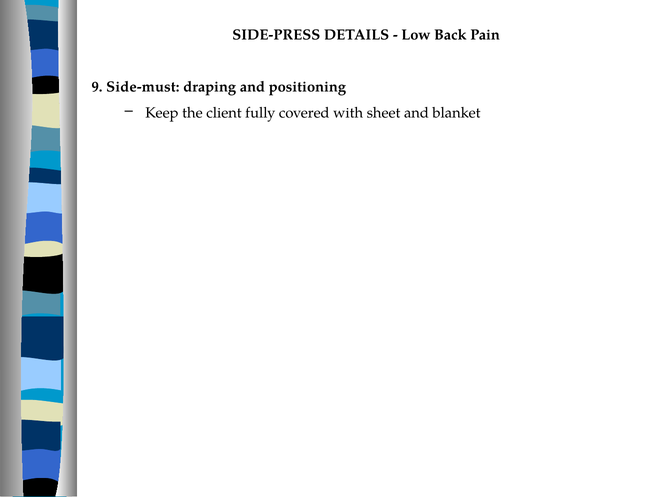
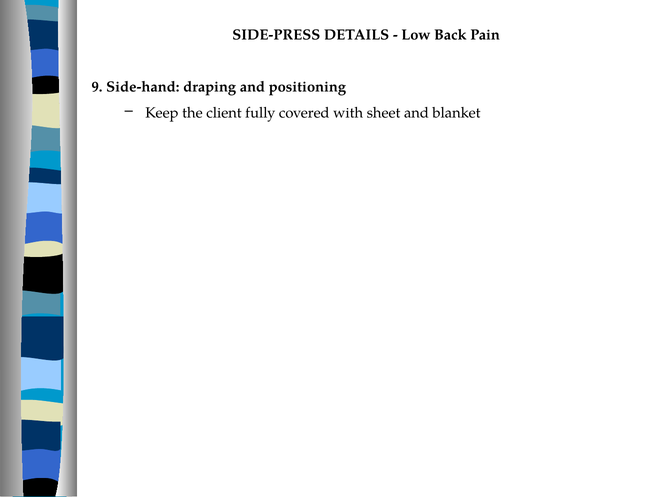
Side-must: Side-must -> Side-hand (143, 87)
